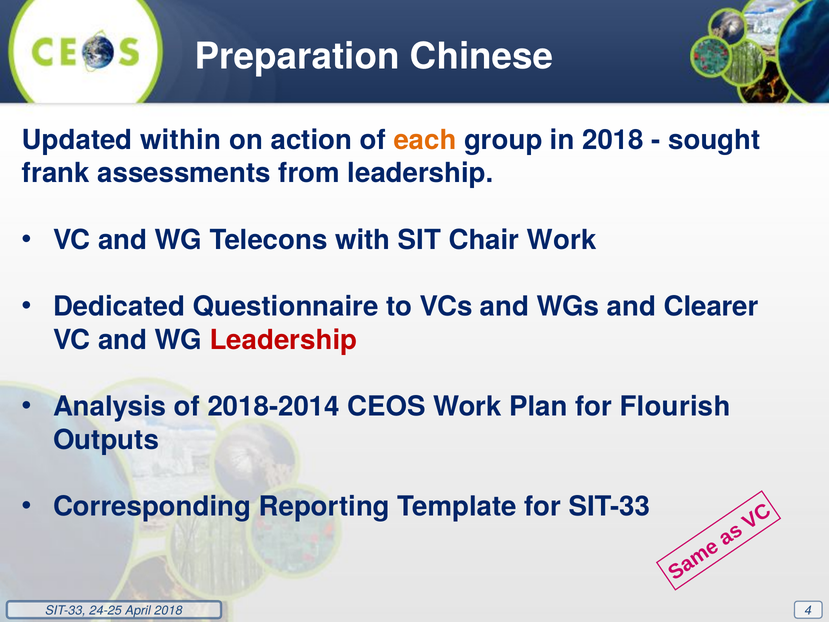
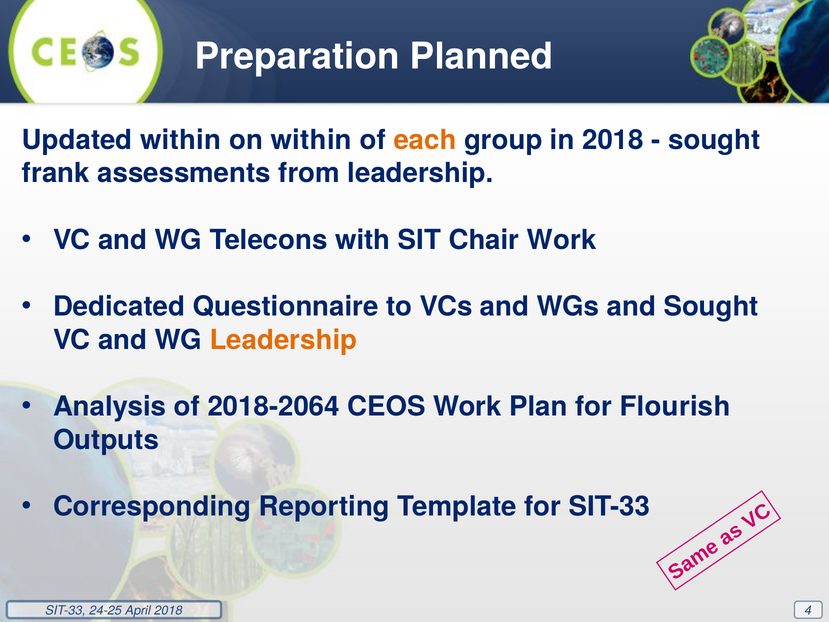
Chinese: Chinese -> Planned (482, 56)
on action: action -> within (311, 140)
and Clearer: Clearer -> Sought (711, 307)
Leadership colour: red -> orange (283, 340)
2018-2014: 2018-2014 -> 2018-2064 (274, 407)
